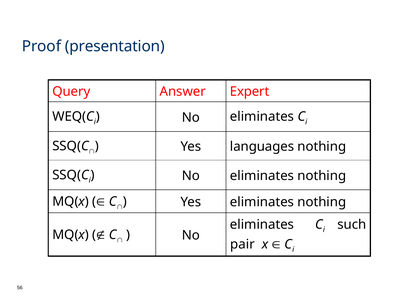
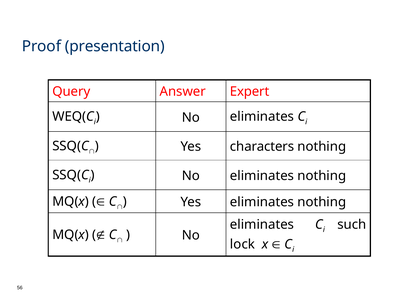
languages: languages -> characters (262, 147)
pair: pair -> lock (242, 244)
